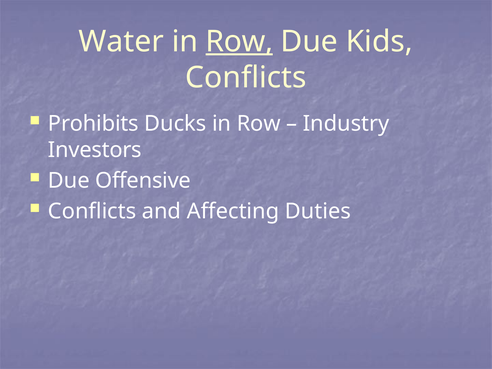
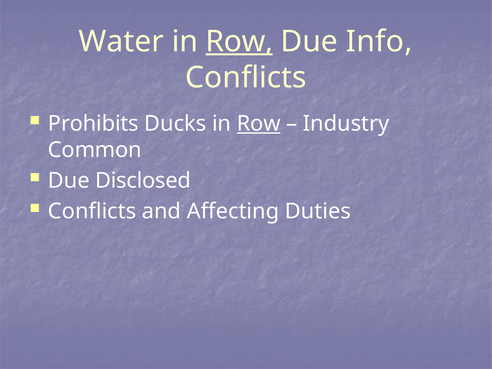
Kids: Kids -> Info (379, 41)
Row underline: none -> present (259, 124)
Investors: Investors -> Common (95, 150)
Offensive: Offensive -> Disclosed (143, 181)
